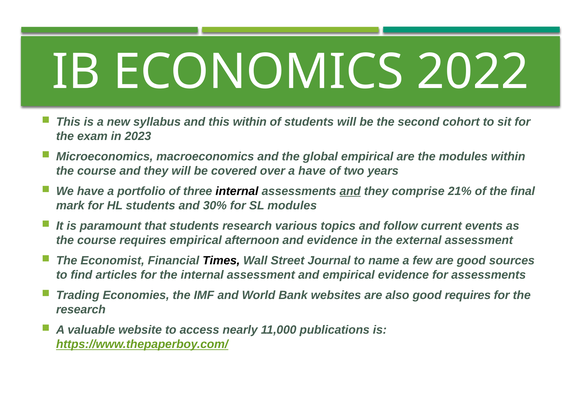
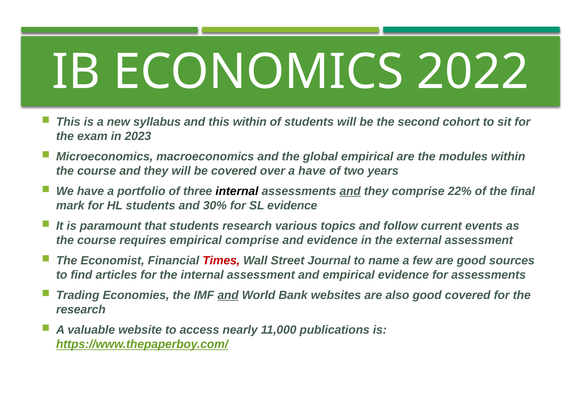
21%: 21% -> 22% (460, 191)
SL modules: modules -> evidence (292, 205)
empirical afternoon: afternoon -> comprise (252, 240)
Times colour: black -> red (221, 260)
and underline: none -> present (228, 295)
good requires: requires -> covered (468, 295)
